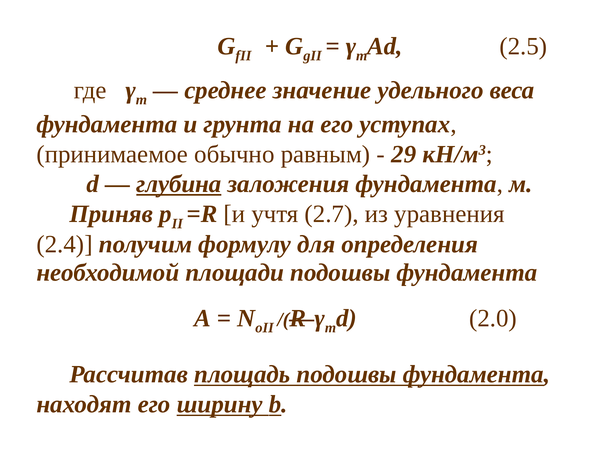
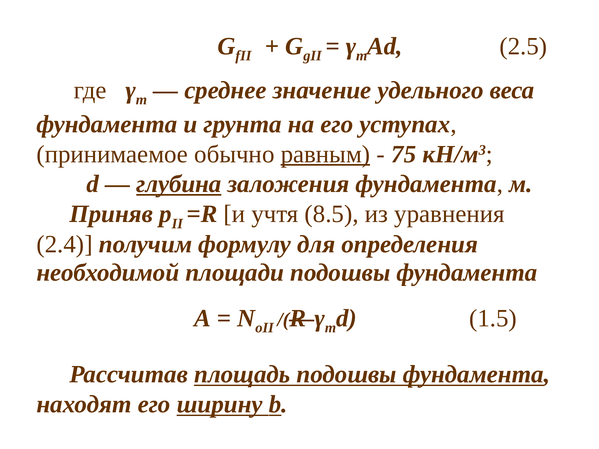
равным underline: none -> present (325, 154)
29: 29 -> 75 (404, 154)
2.7: 2.7 -> 8.5 (332, 214)
2.0: 2.0 -> 1.5 (493, 318)
